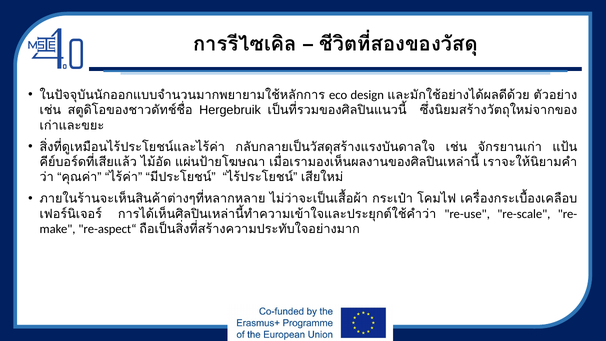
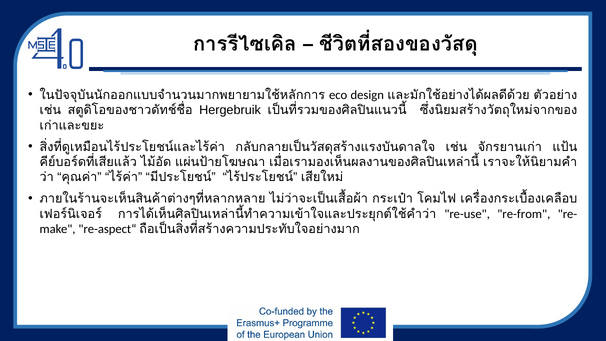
re-scale: re-scale -> re-from (524, 214)
